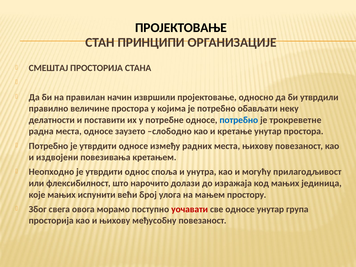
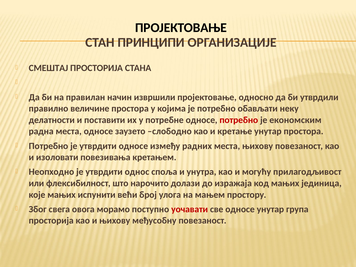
потребно colour: blue -> red (239, 120)
трокреветне: трокреветне -> економским (295, 120)
издвојени: издвојени -> изоловати (57, 157)
